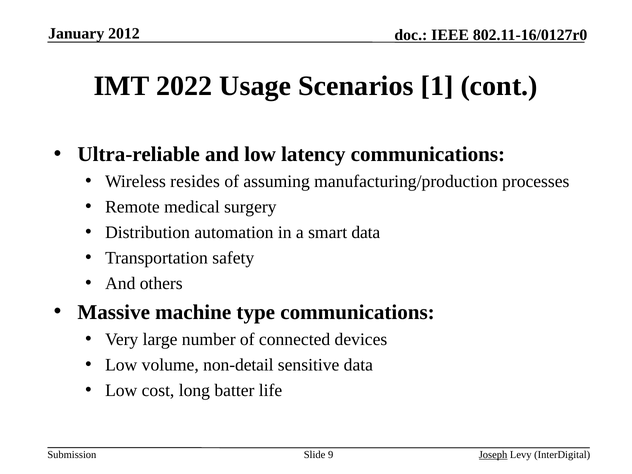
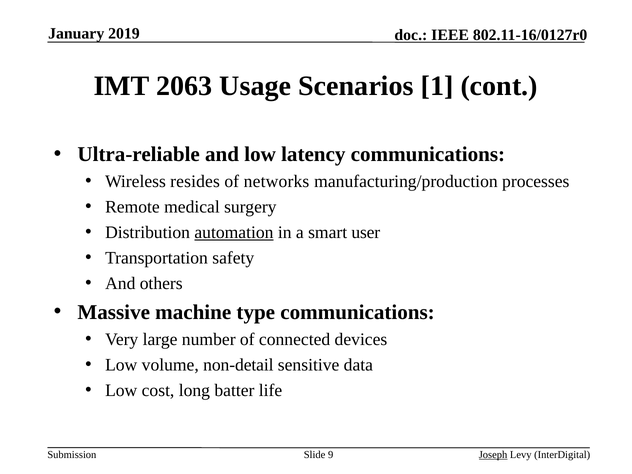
2012: 2012 -> 2019 (124, 34)
2022: 2022 -> 2063 (184, 86)
assuming: assuming -> networks (277, 182)
automation underline: none -> present (234, 232)
smart data: data -> user (366, 232)
